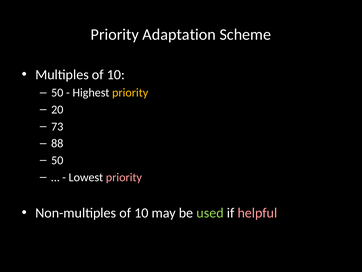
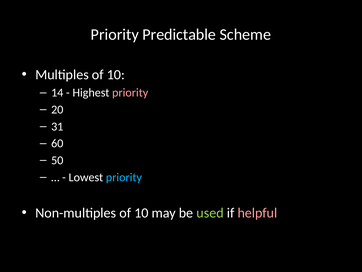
Adaptation: Adaptation -> Predictable (179, 35)
50: 50 -> 14 (57, 93)
priority colour: yellow -> pink (130, 93)
73: 73 -> 31 (57, 126)
88: 88 -> 60 (57, 143)
priority colour: pink -> light blue (124, 177)
